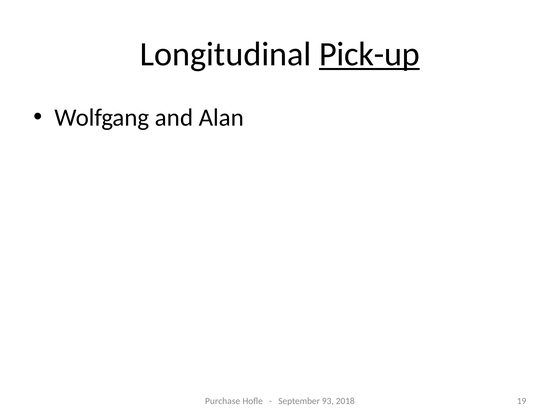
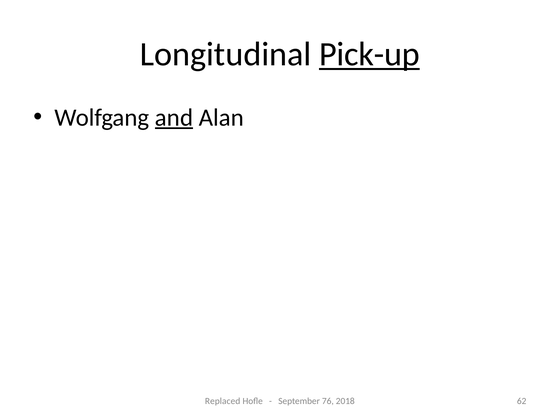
and underline: none -> present (174, 117)
Purchase: Purchase -> Replaced (223, 401)
93: 93 -> 76 (328, 401)
19: 19 -> 62 (522, 401)
